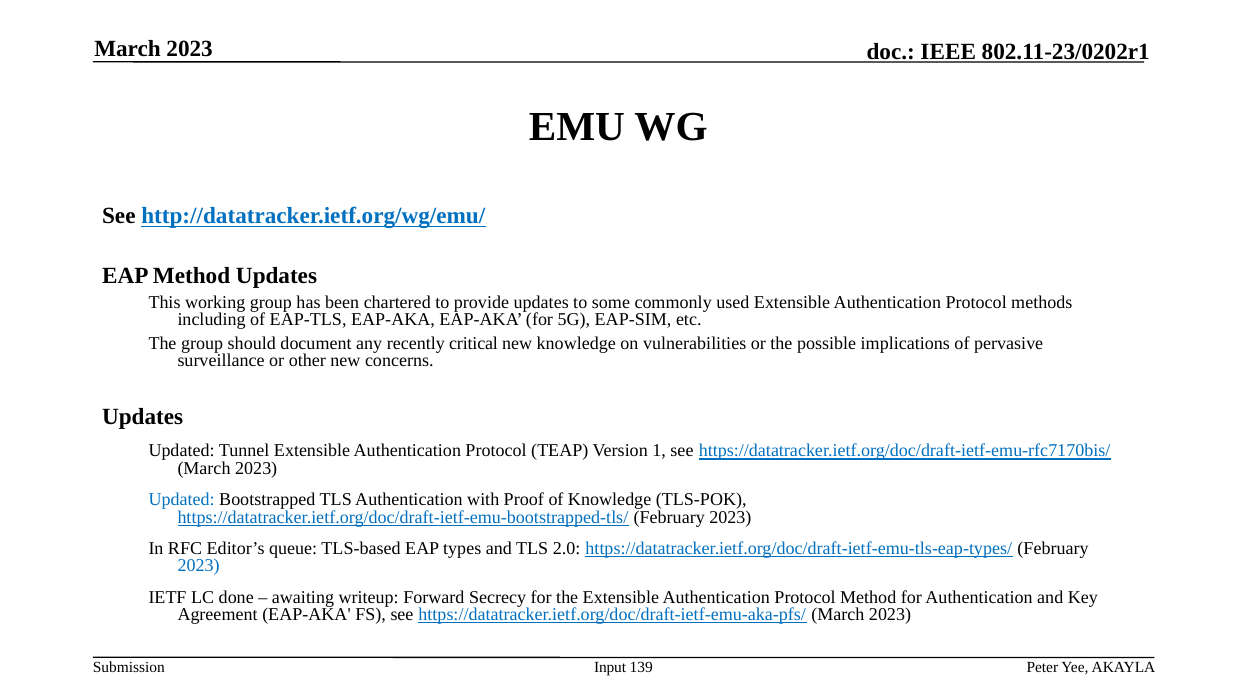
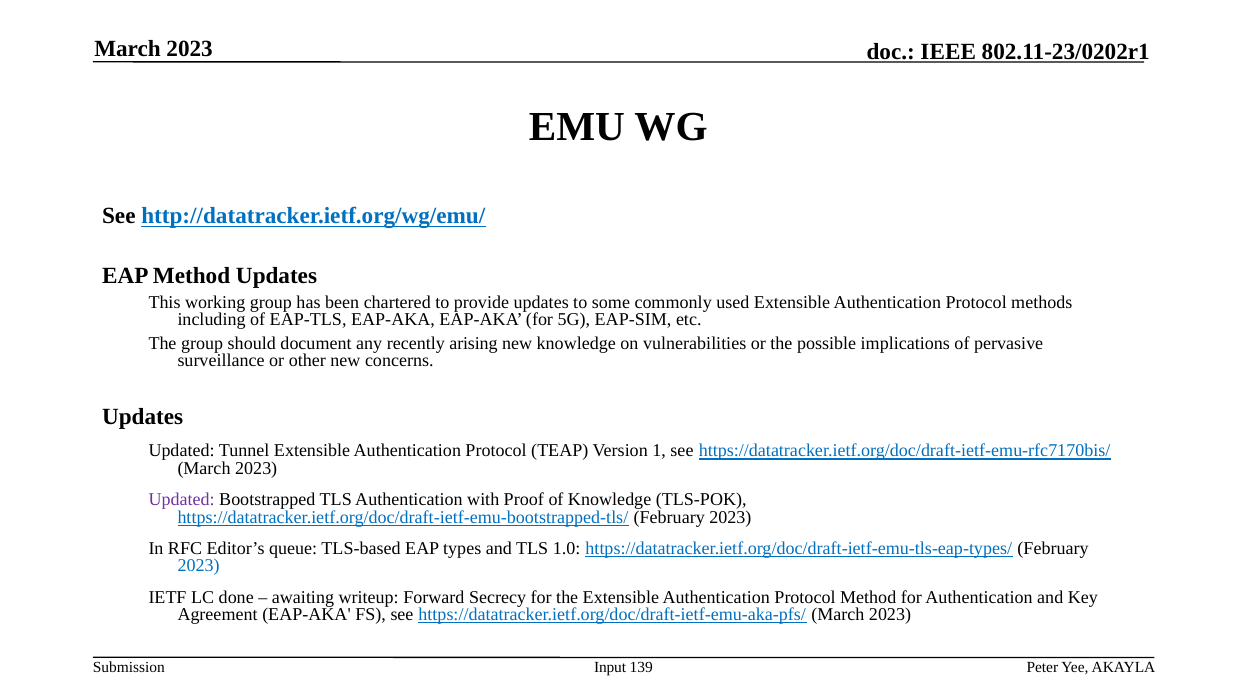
critical: critical -> arising (474, 343)
Updated colour: blue -> purple (182, 500)
2.0: 2.0 -> 1.0 (567, 548)
